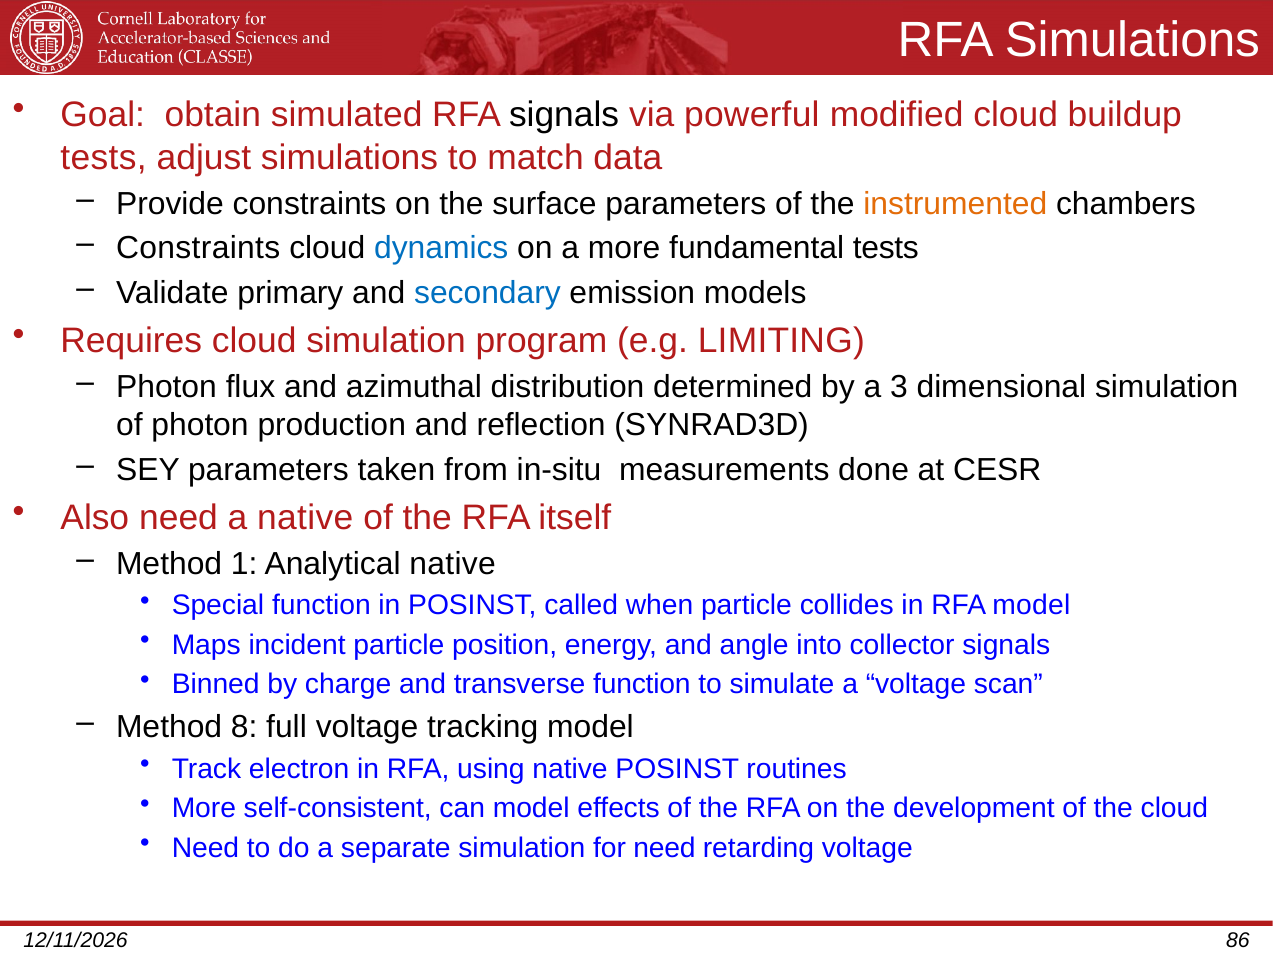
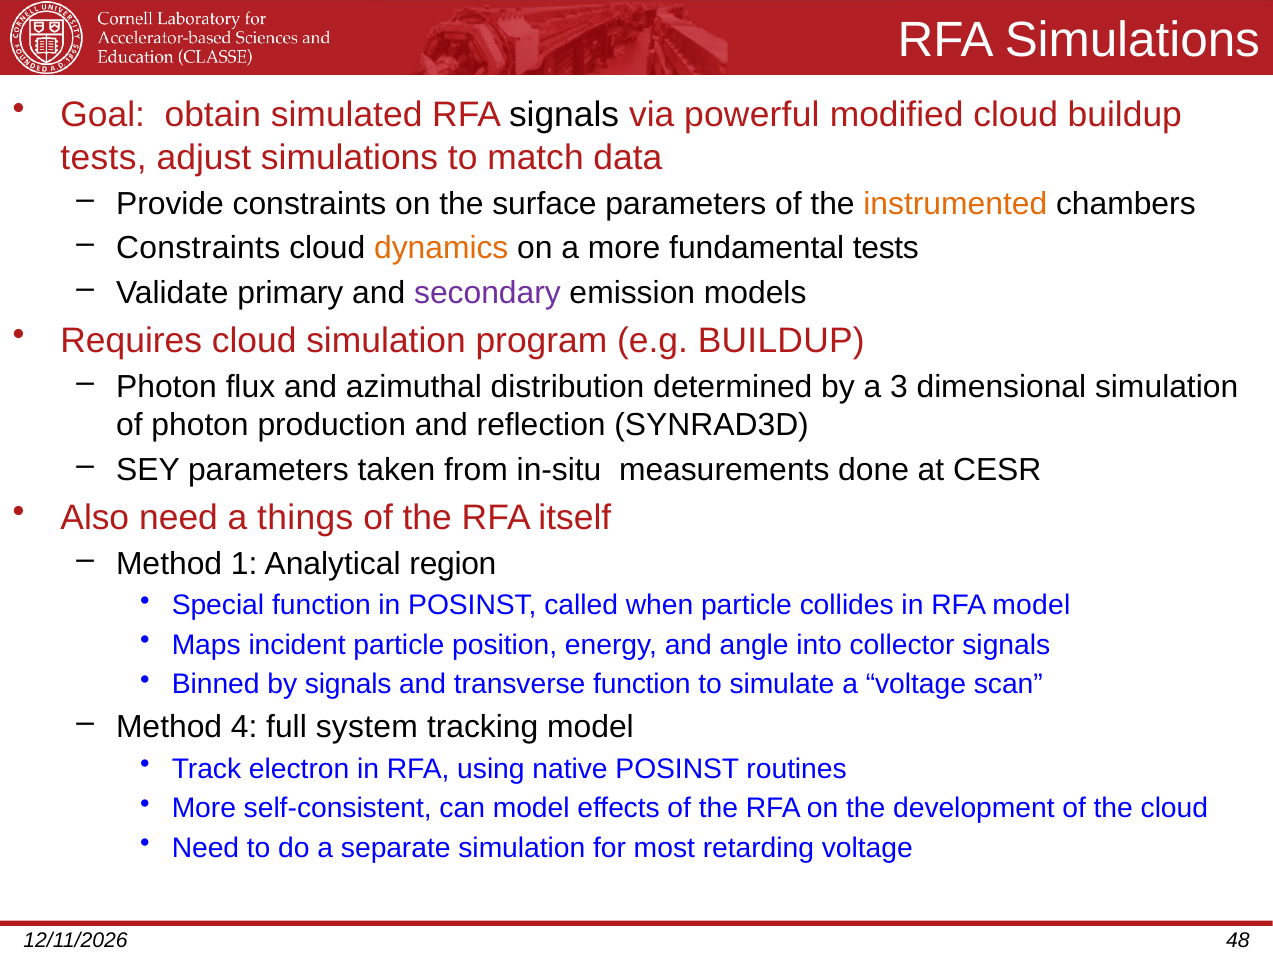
dynamics colour: blue -> orange (441, 248)
secondary colour: blue -> purple (487, 293)
e.g LIMITING: LIMITING -> BUILDUP (781, 341)
a native: native -> things (305, 517)
Analytical native: native -> region (453, 564)
by charge: charge -> signals (348, 684)
8: 8 -> 4 (244, 727)
full voltage: voltage -> system (367, 727)
for need: need -> most (664, 848)
86: 86 -> 48 (1238, 940)
